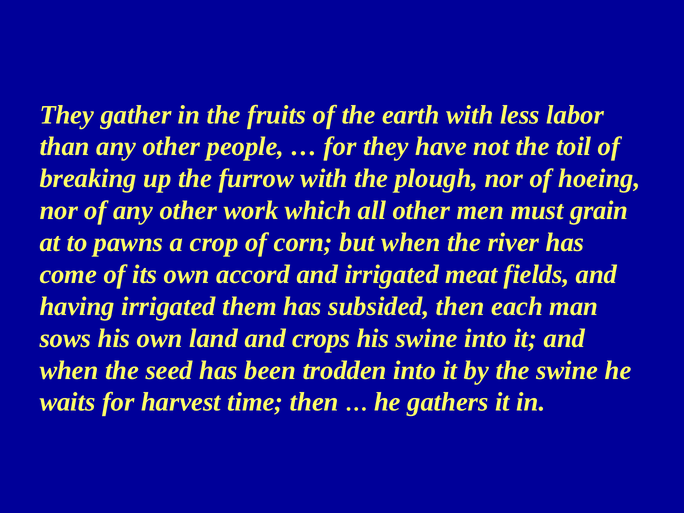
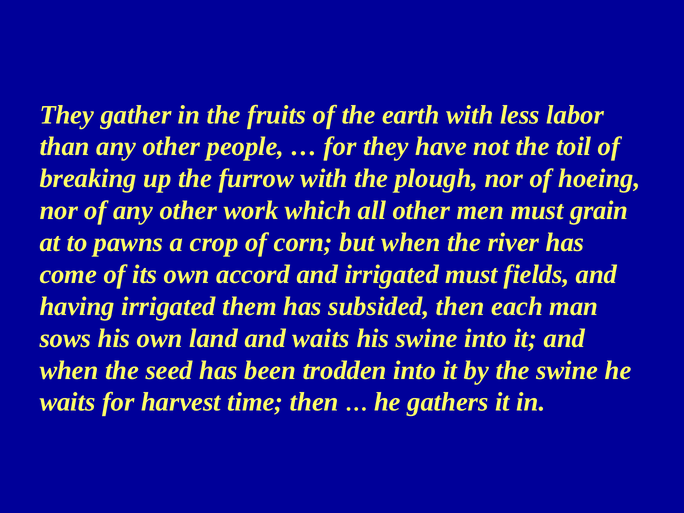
irrigated meat: meat -> must (471, 274)
and crops: crops -> waits (321, 338)
